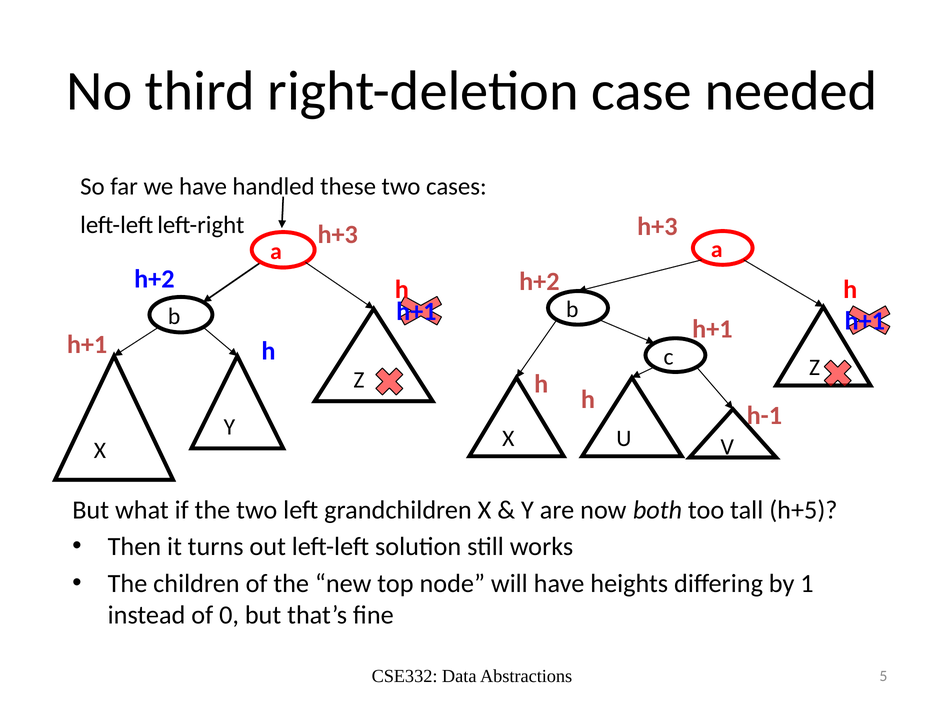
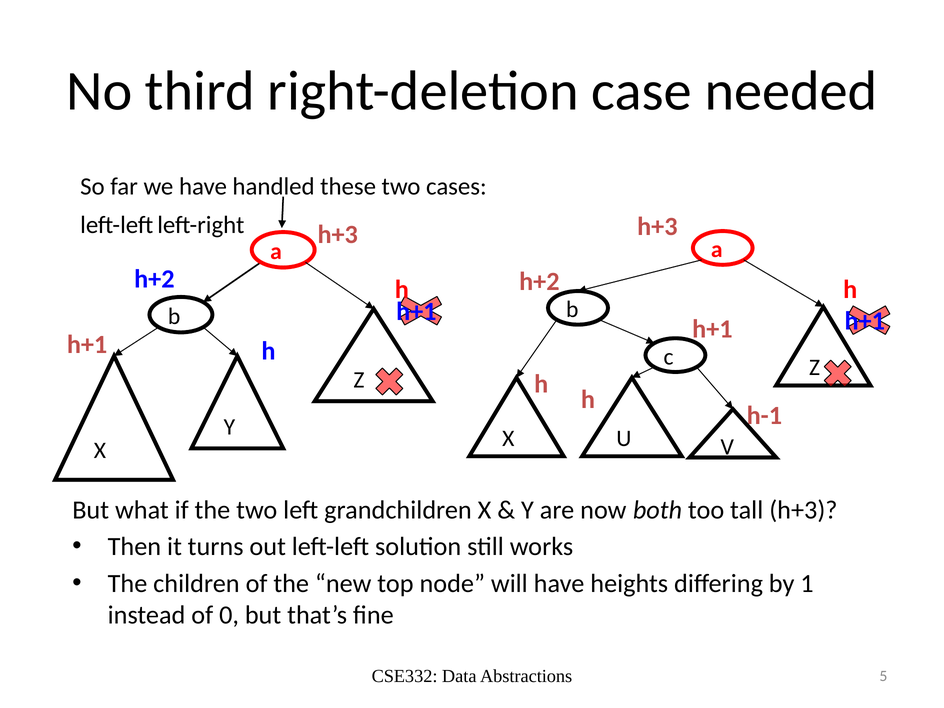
tall h+5: h+5 -> h+3 (803, 510)
